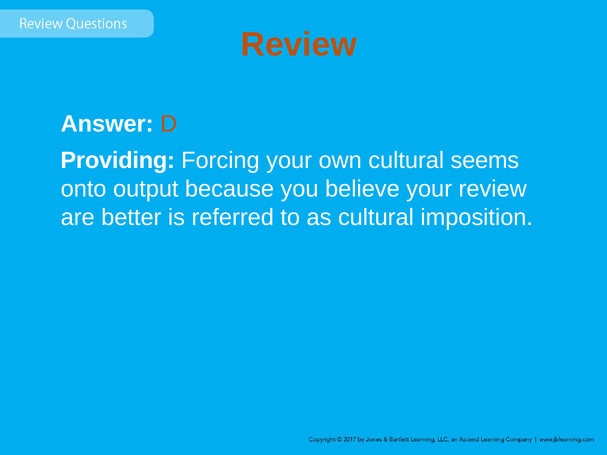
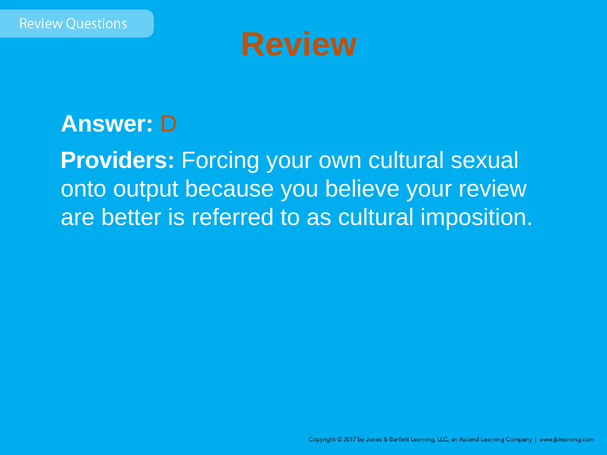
Providing: Providing -> Providers (118, 161)
seems: seems -> sexual (485, 161)
